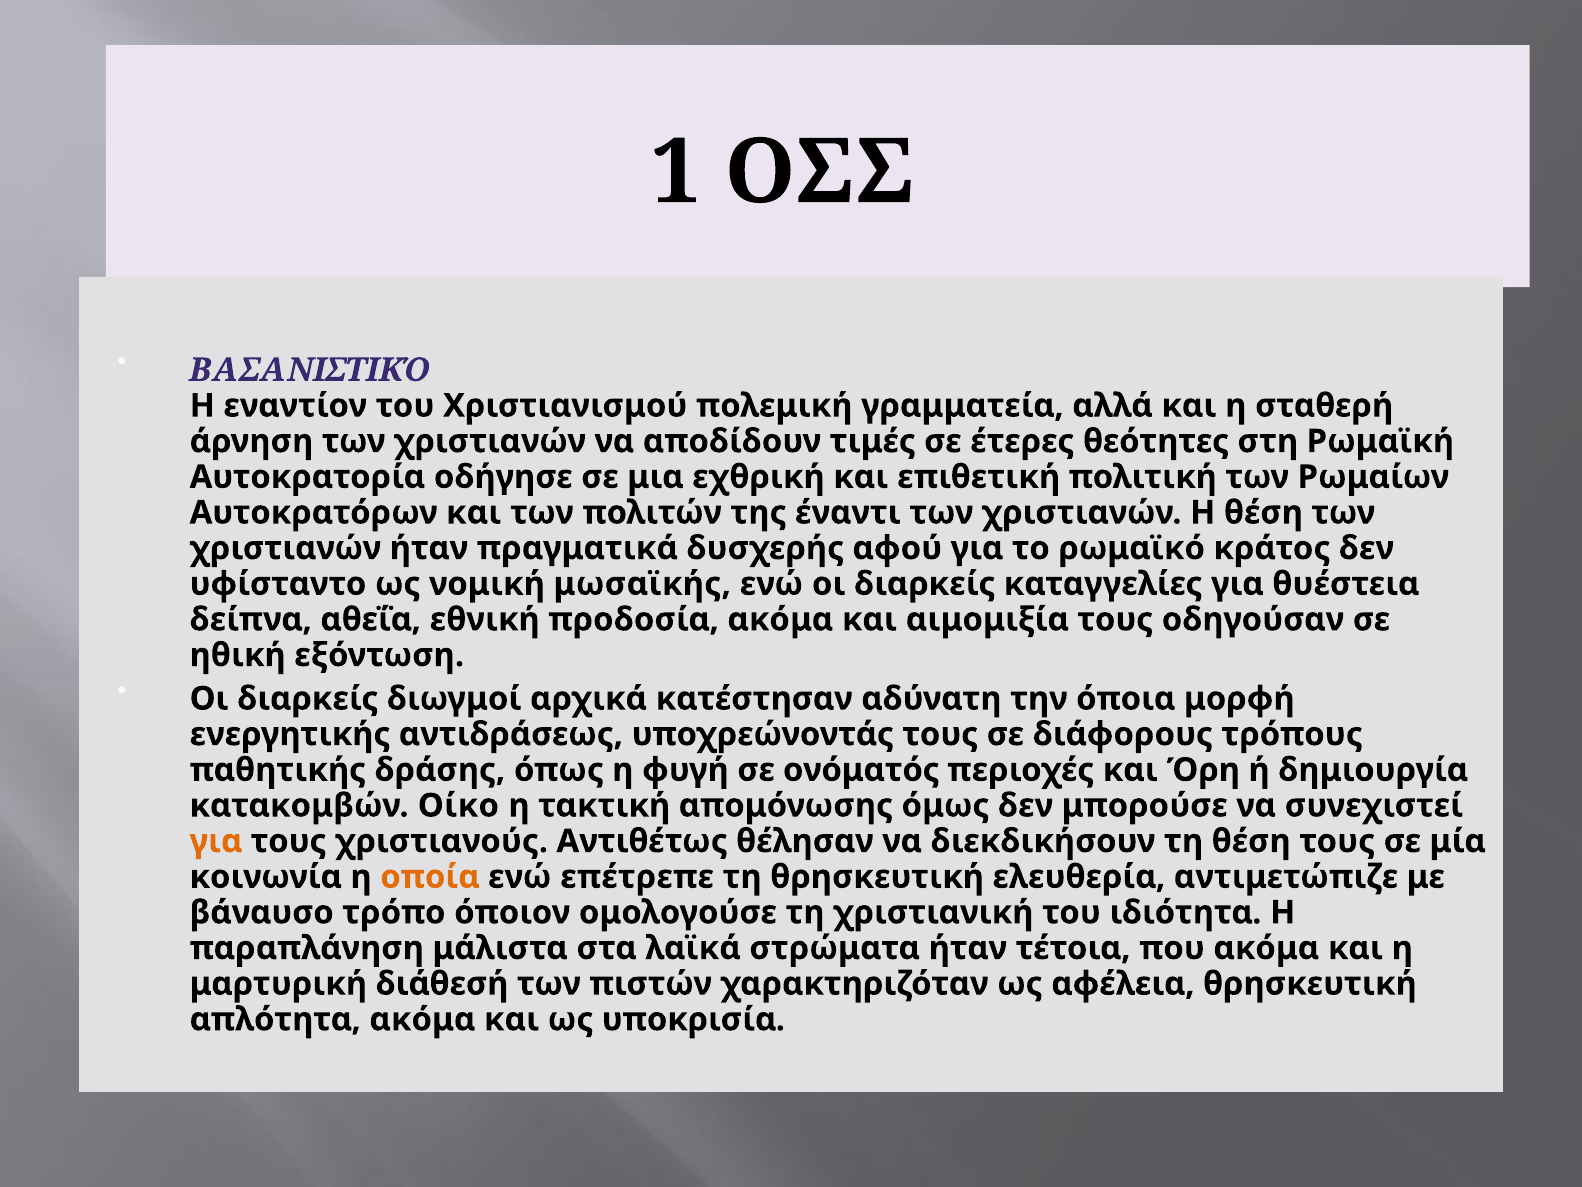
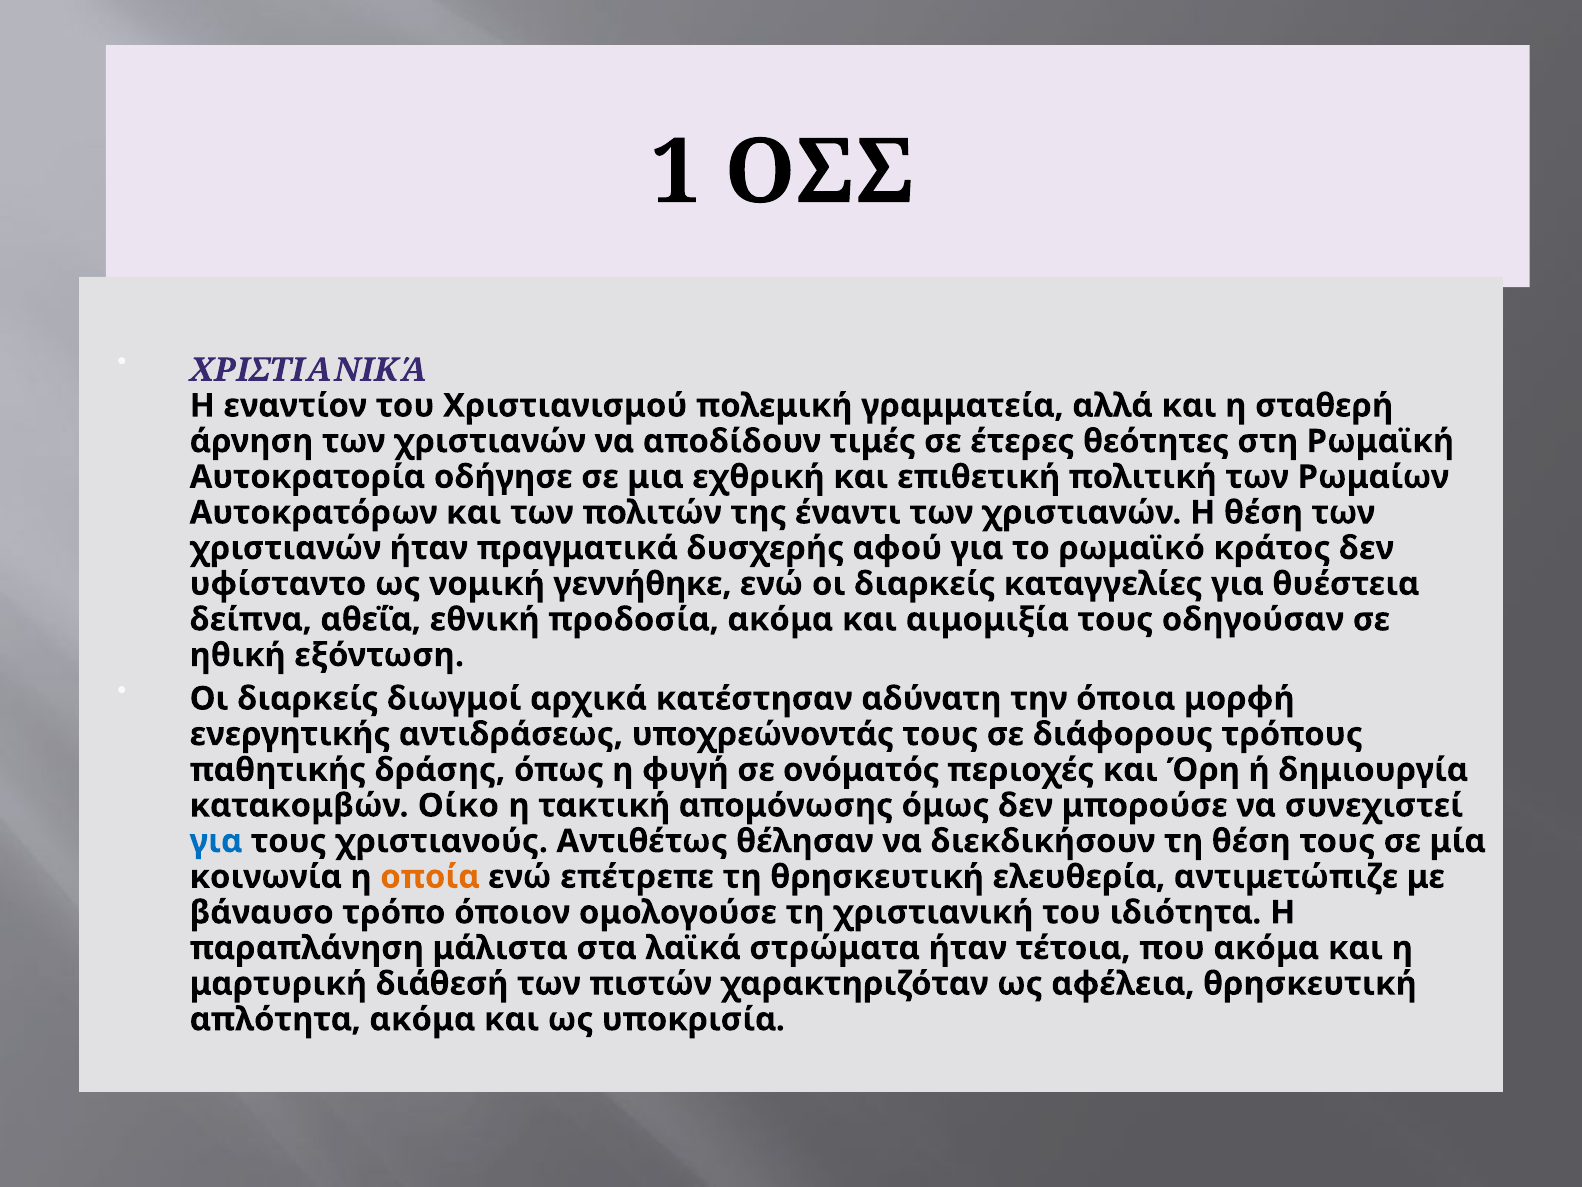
ΒΑΣΑΝΙΣΤΙΚΌ: ΒΑΣΑΝΙΣΤΙΚΌ -> ΧΡΙΣΤΙΑΝΙΚΆ (309, 370)
μωσαϊκής: μωσαϊκής -> γεννήθηκε (642, 584)
για colour: orange -> blue (216, 841)
